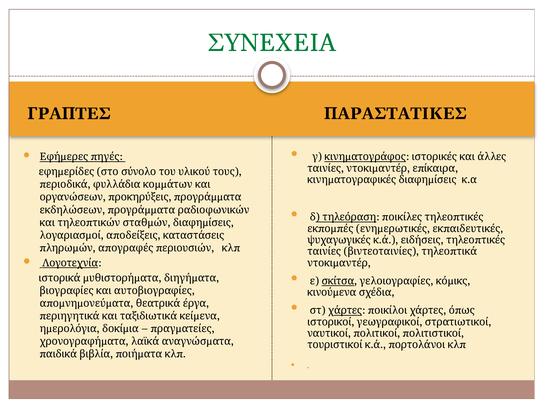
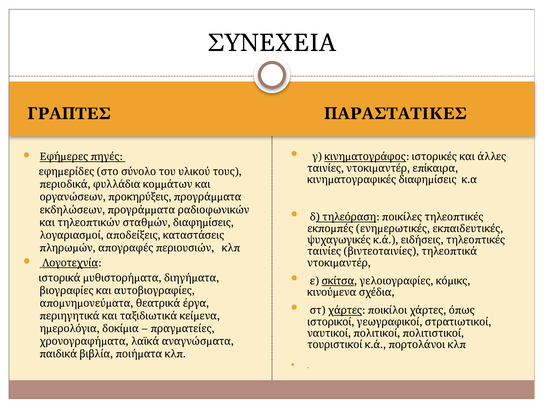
ΣΥΝΕΧΕΙΑ colour: green -> black (272, 43)
